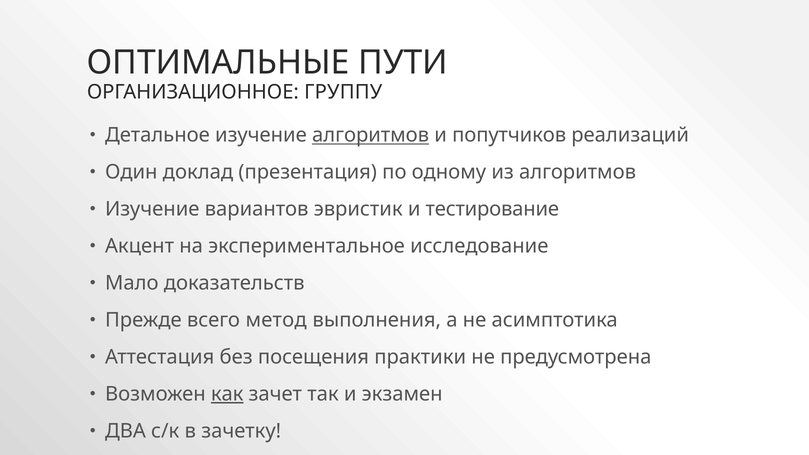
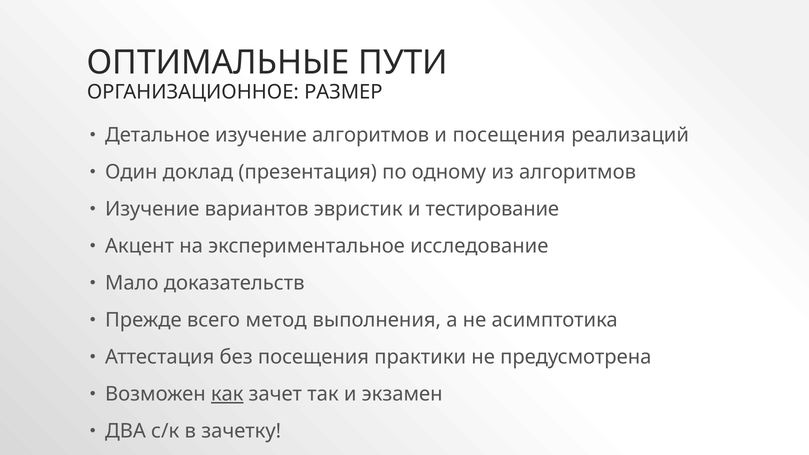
ГРУППУ: ГРУППУ -> РАЗМЕР (343, 92)
алгоритмов underline: present -> none (371, 135)
и попутчиков: попутчиков -> посещения (509, 135)
